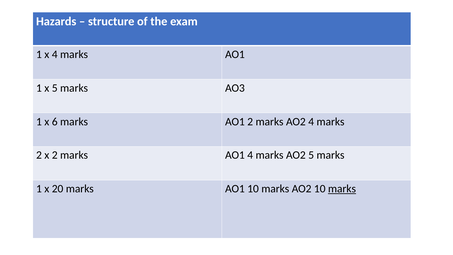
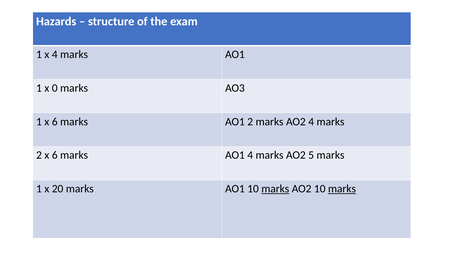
x 5: 5 -> 0 (55, 88)
2 x 2: 2 -> 6 (55, 155)
marks underline: none -> present (275, 189)
